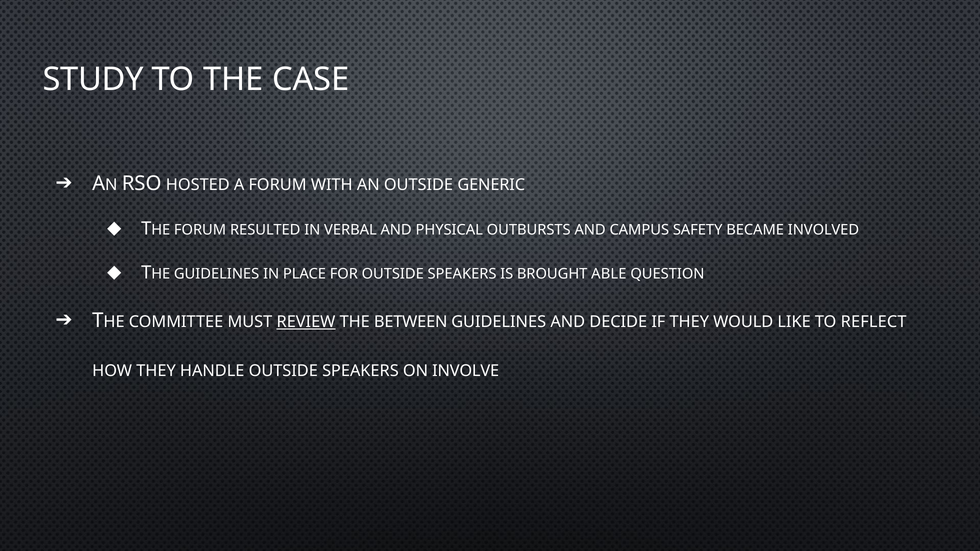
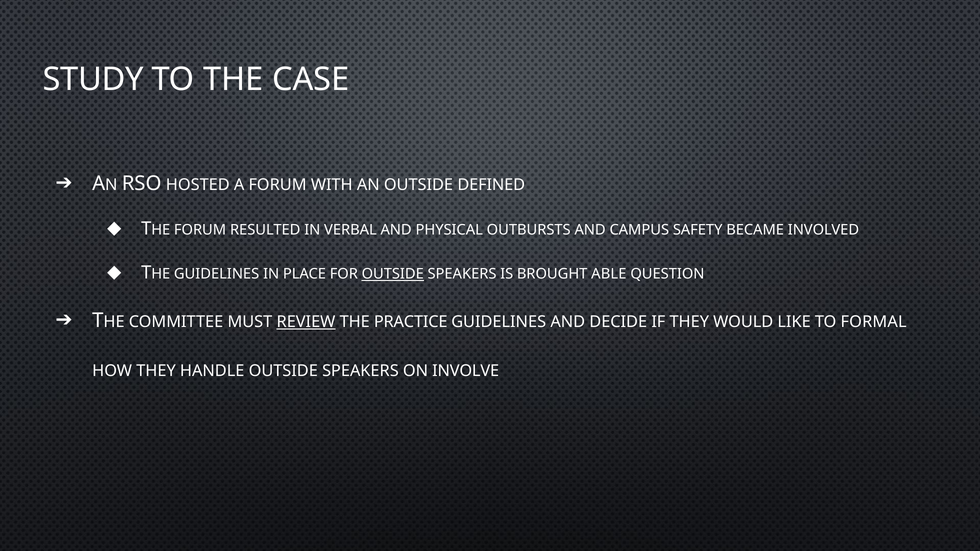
GENERIC: GENERIC -> DEFINED (491, 185)
OUTSIDE underline: none -> present (393, 274)
BETWEEN: BETWEEN -> PRACTICE (411, 322)
REFLECT: REFLECT -> FORMAL (874, 322)
